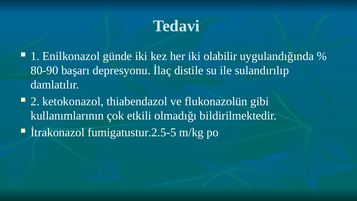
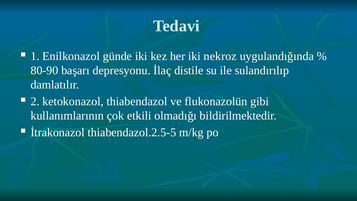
olabilir: olabilir -> nekroz (220, 56)
fumigatustur.2.5-5: fumigatustur.2.5-5 -> thiabendazol.2.5-5 (132, 132)
